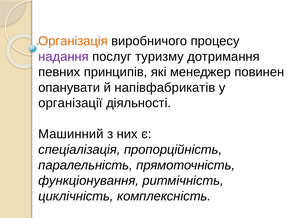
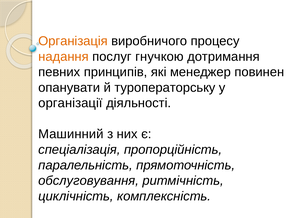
надання colour: purple -> orange (64, 57)
туризму: туризму -> гнучкою (159, 57)
напівфабрикатів: напівфабрикатів -> туроператорську (165, 88)
функціонування: функціонування -> обслуговування (89, 181)
